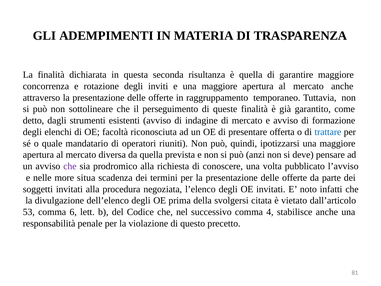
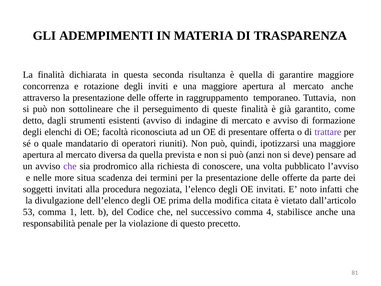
trattare colour: blue -> purple (328, 132)
svolgersi: svolgersi -> modifica (231, 200)
6: 6 -> 1 (73, 212)
